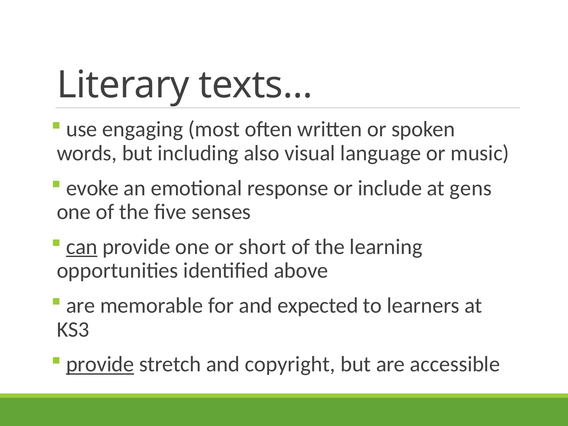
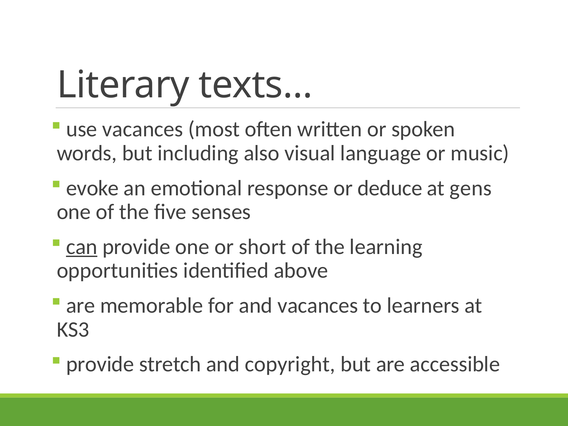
use engaging: engaging -> vacances (143, 129)
include: include -> deduce (390, 188)
and expected: expected -> vacances (318, 306)
provide underline: present -> none (100, 364)
